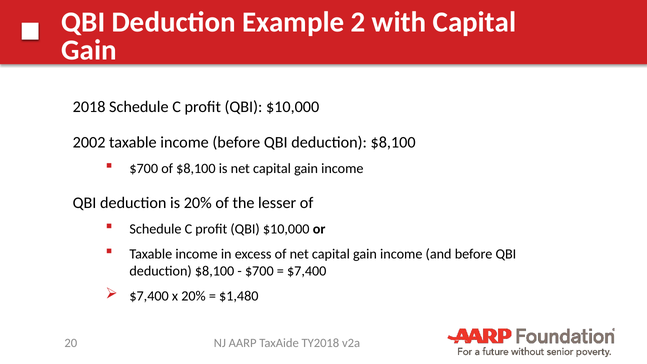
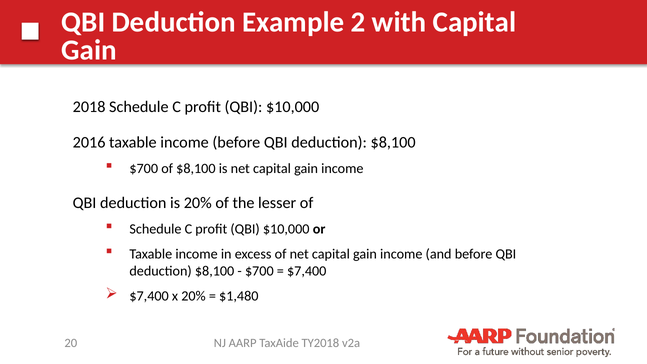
2002: 2002 -> 2016 (89, 142)
